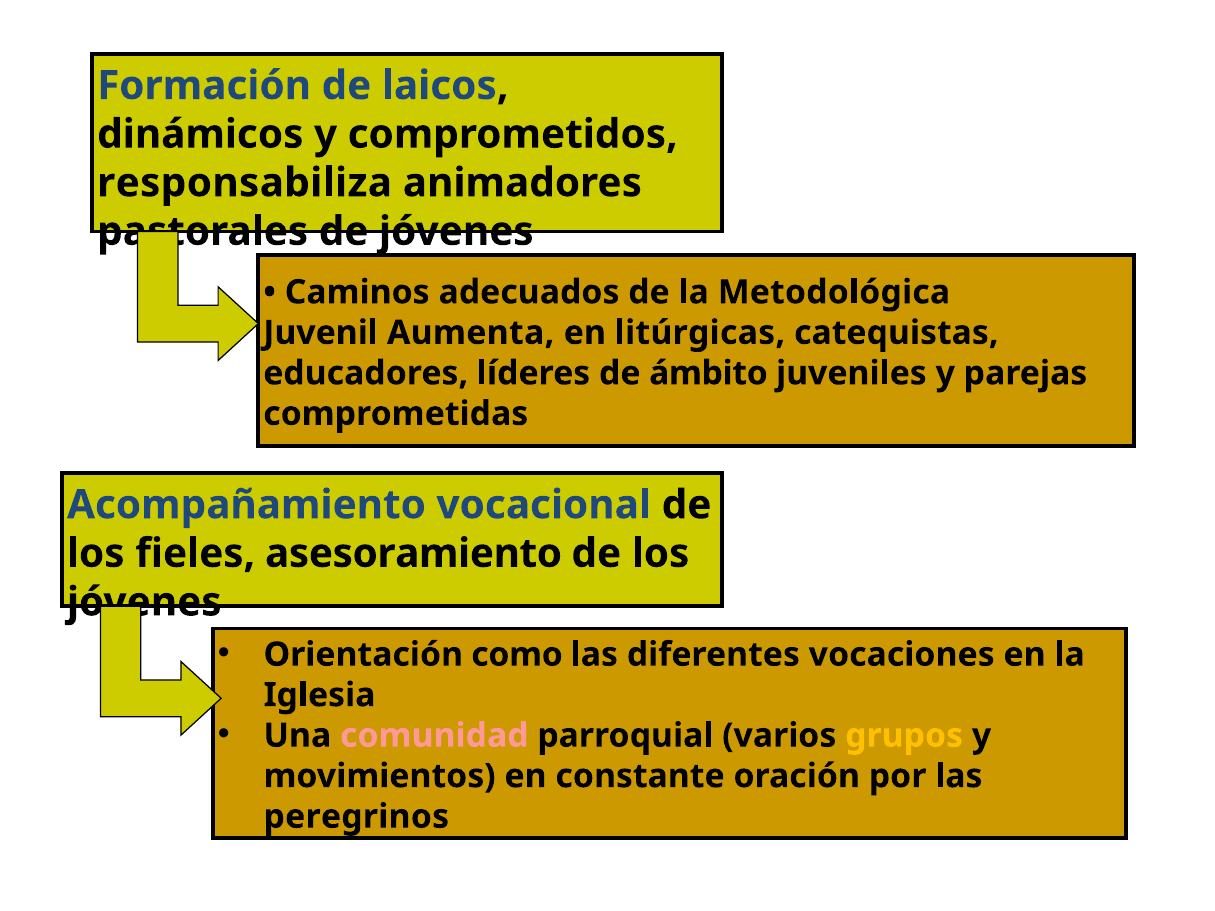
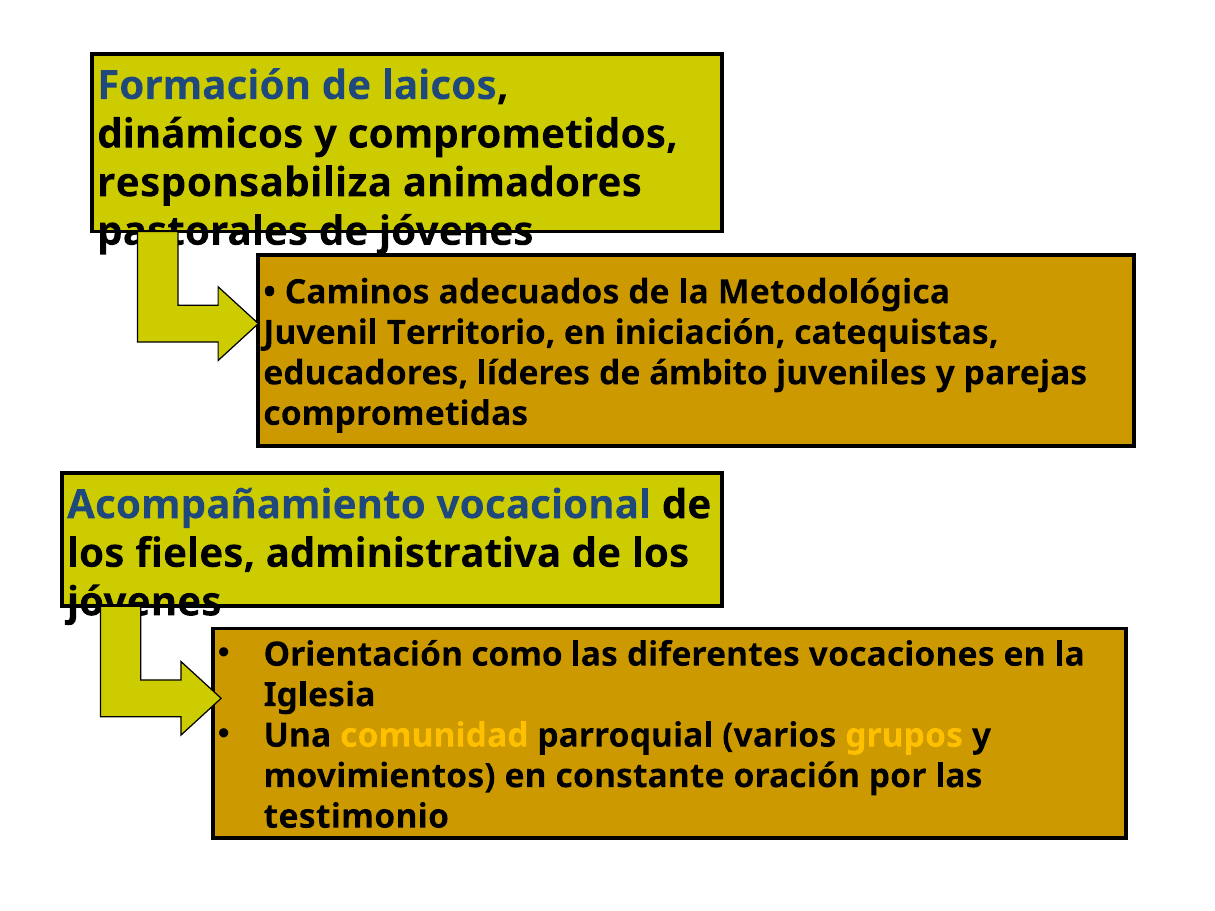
Aumenta: Aumenta -> Territorio (471, 333)
litúrgicas: litúrgicas -> iniciación (700, 333)
asesoramiento: asesoramiento -> administrativa (413, 554)
comunidad colour: pink -> yellow (434, 736)
peregrinos: peregrinos -> testimonio (356, 817)
